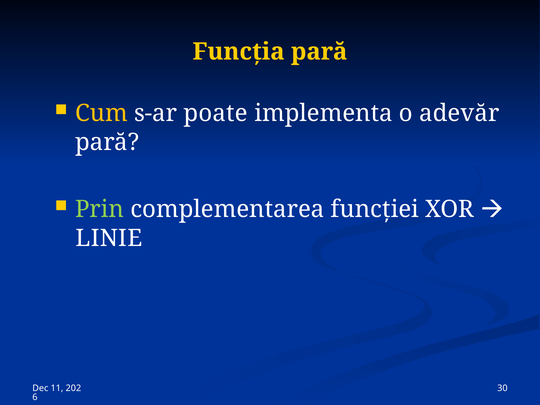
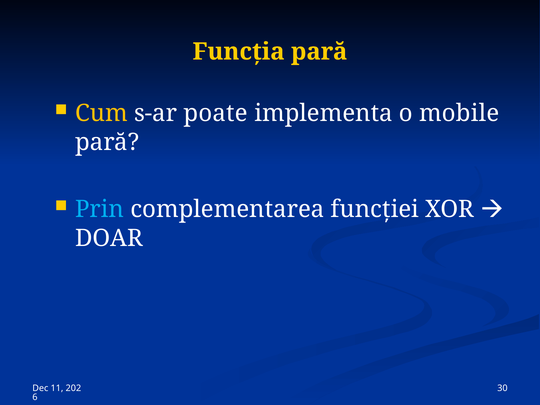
adevăr: adevăr -> mobile (459, 113)
Prin colour: light green -> light blue (100, 209)
LINIE: LINIE -> DOAR (109, 238)
